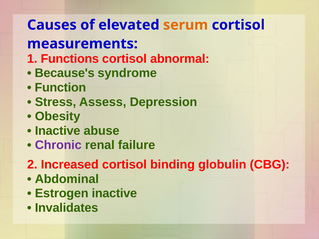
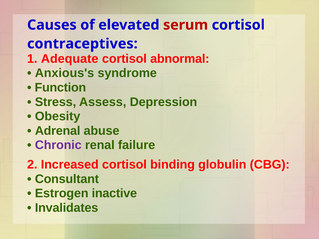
serum colour: orange -> red (186, 25)
measurements: measurements -> contraceptives (82, 44)
Functions: Functions -> Adequate (70, 59)
Because's: Because's -> Anxious's (65, 73)
Inactive: Inactive -> Adrenal (58, 131)
Abdominal: Abdominal -> Consultant (67, 179)
